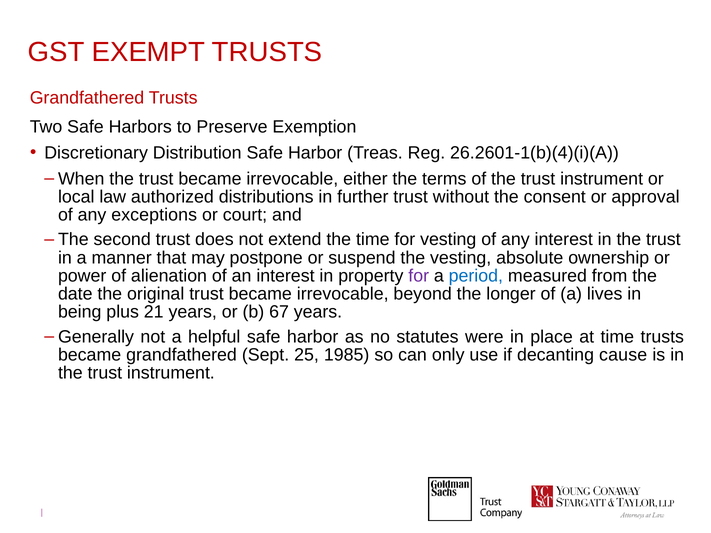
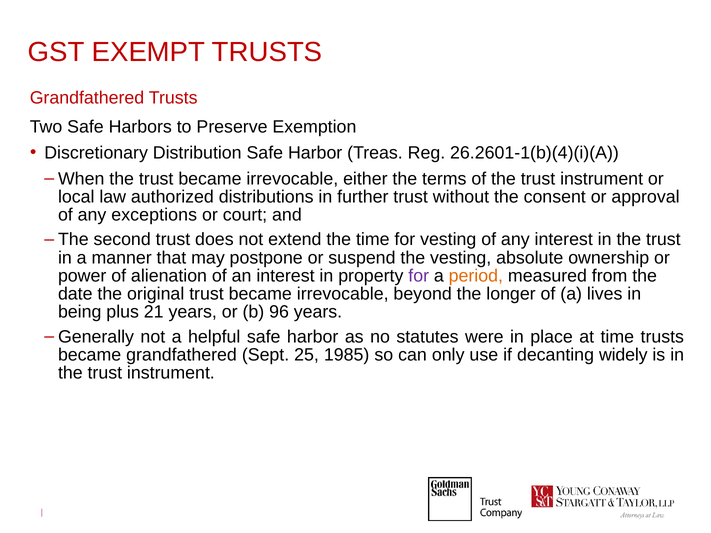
period colour: blue -> orange (476, 276)
67: 67 -> 96 (279, 312)
cause: cause -> widely (623, 355)
